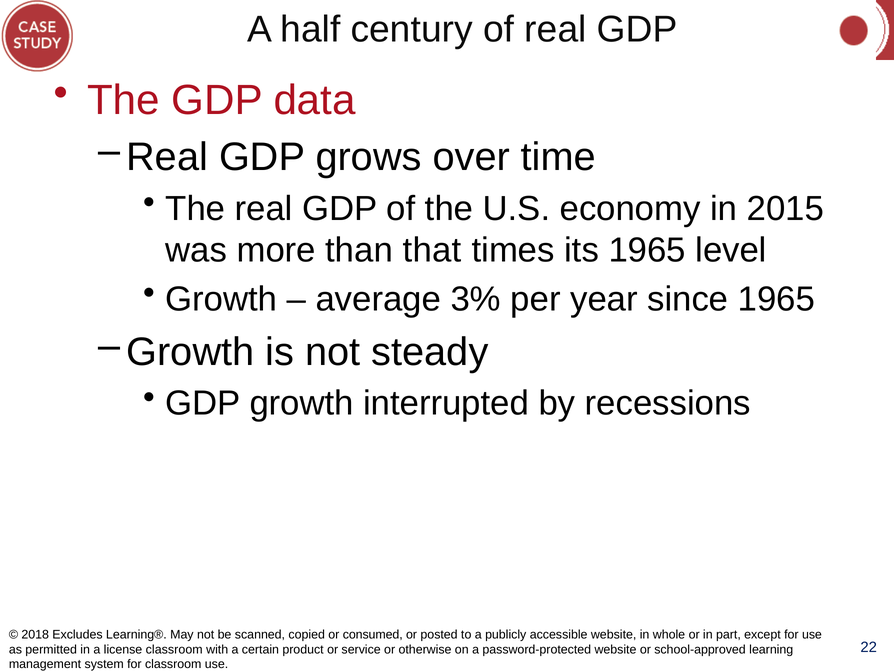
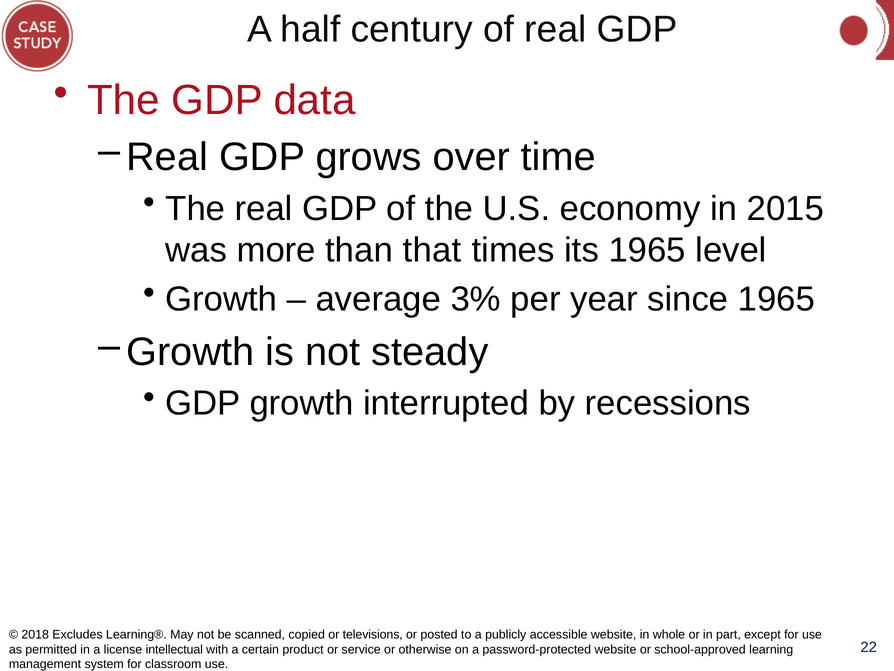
consumed: consumed -> televisions (373, 634)
license classroom: classroom -> intellectual (174, 649)
